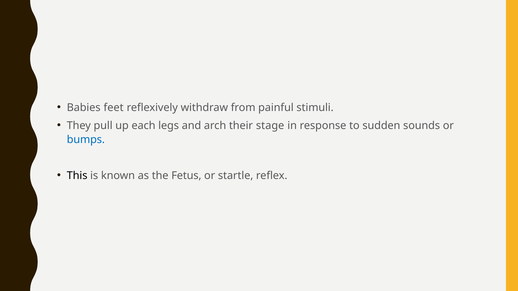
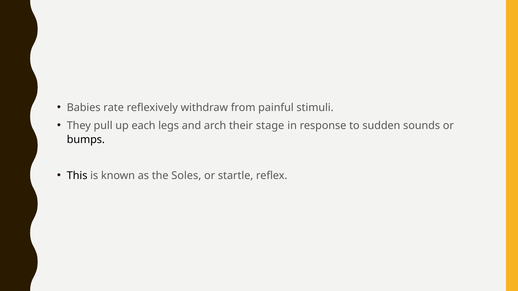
feet: feet -> rate (114, 108)
bumps colour: blue -> black (86, 140)
Fetus: Fetus -> Soles (186, 176)
